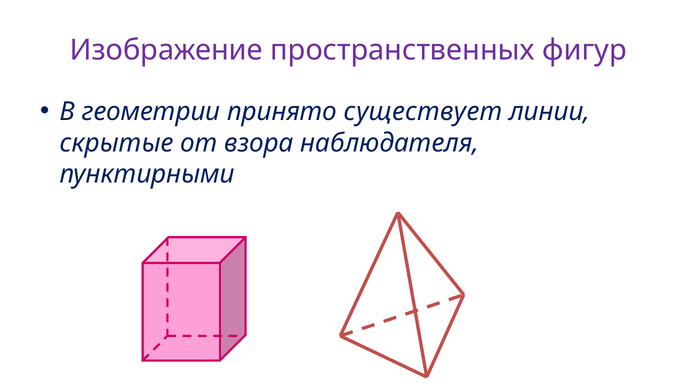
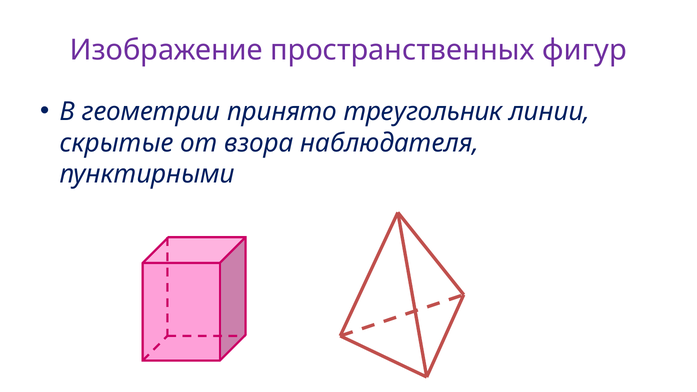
существует: существует -> треугольник (423, 112)
